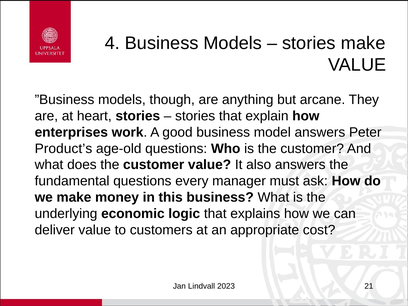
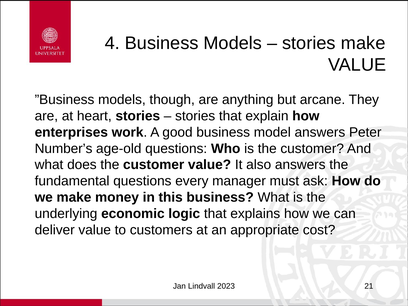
Product’s: Product’s -> Number’s (64, 149)
